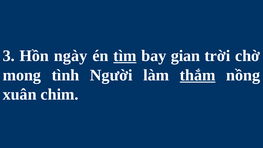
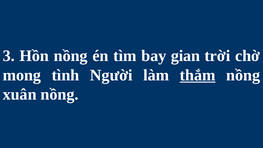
Hồn ngày: ngày -> nồng (71, 56)
tìm underline: present -> none (125, 56)
xuân chim: chim -> nồng (60, 94)
